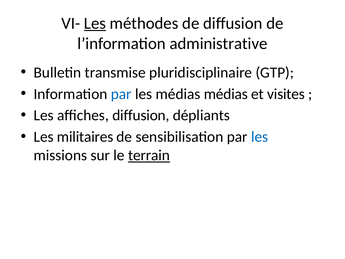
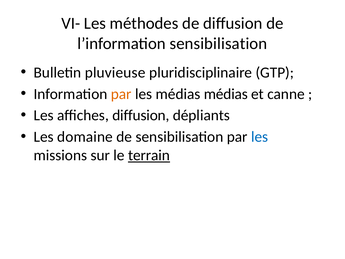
Les underline: present -> none (95, 23)
l’information administrative: administrative -> sensibilisation (218, 43)
transmise: transmise -> pluvieuse (115, 72)
par colour: blue -> orange (121, 94)
visites: visites -> canne (286, 94)
militaires: militaires -> domaine (85, 137)
